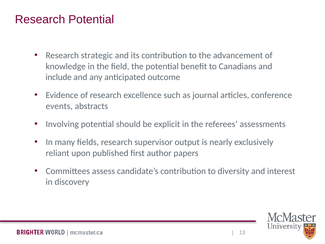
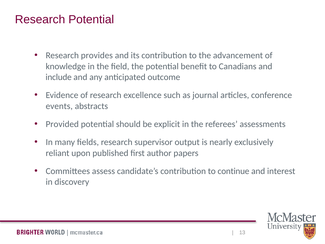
strategic: strategic -> provides (97, 55)
Involving: Involving -> Provided (62, 124)
diversity: diversity -> continue (233, 171)
